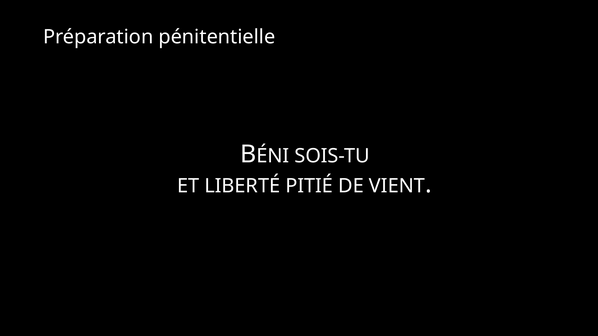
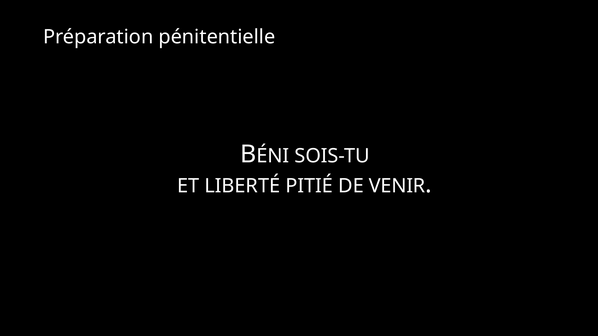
VIENT: VIENT -> VENIR (397, 186)
